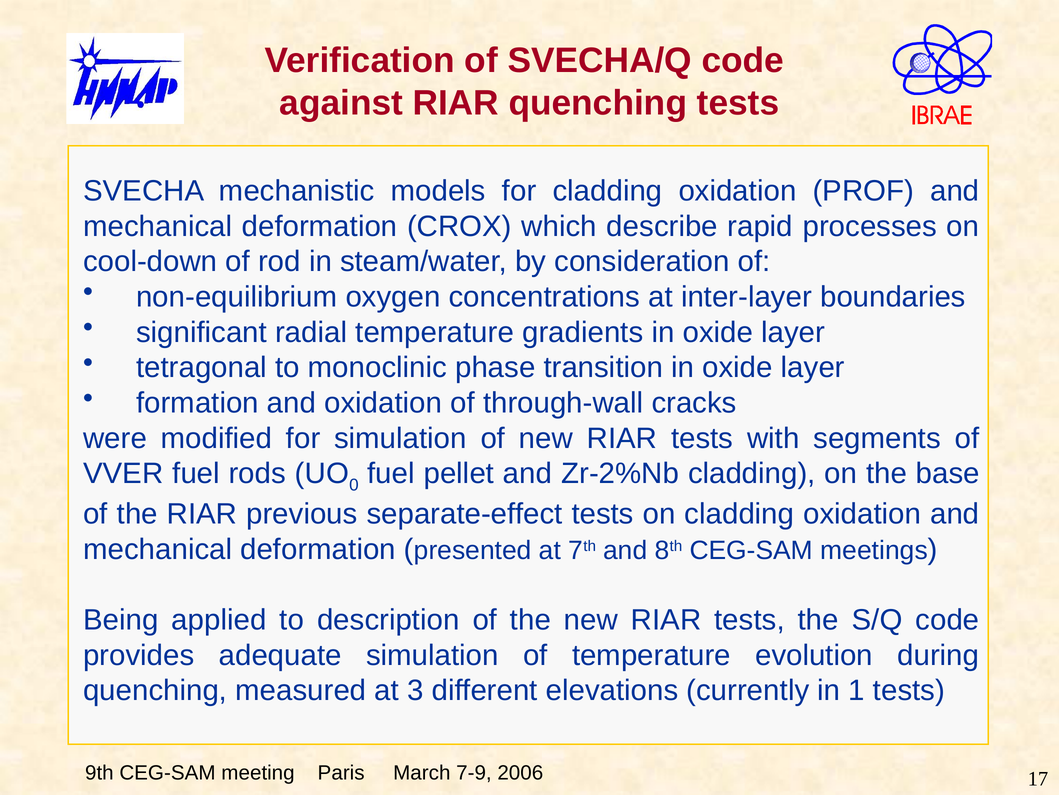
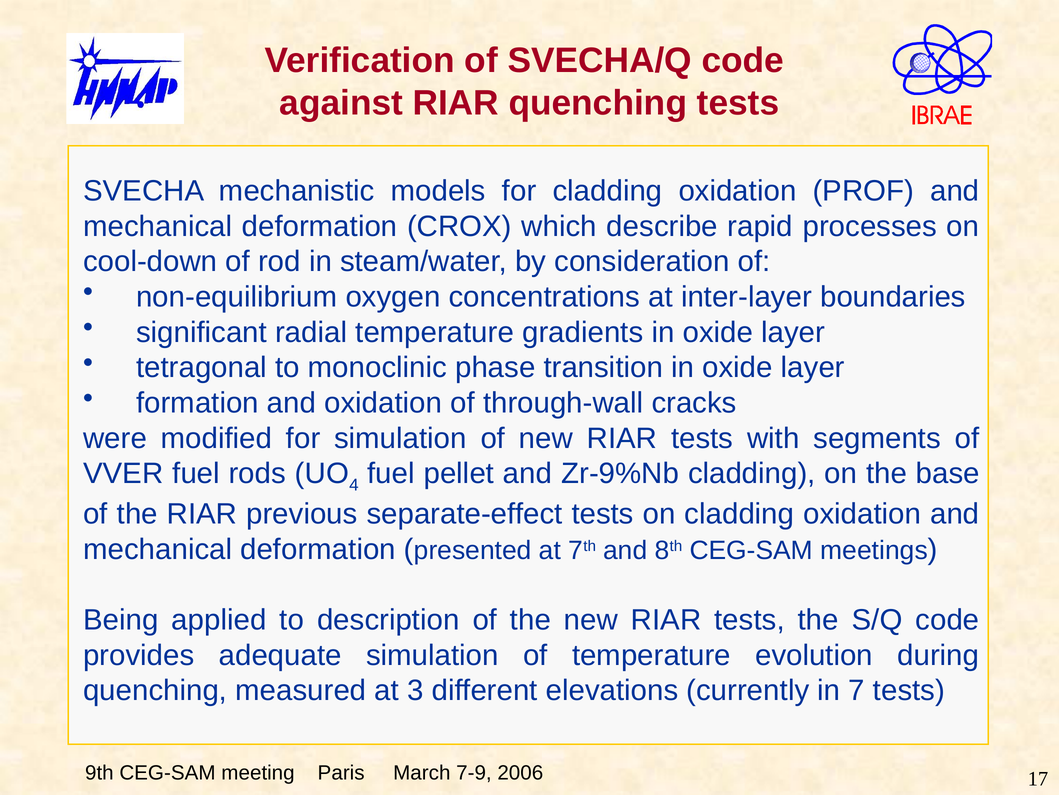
0: 0 -> 4 (354, 485)
Zr-2%Nb: Zr-2%Nb -> Zr-9%Nb (620, 473)
1: 1 -> 7 (857, 690)
